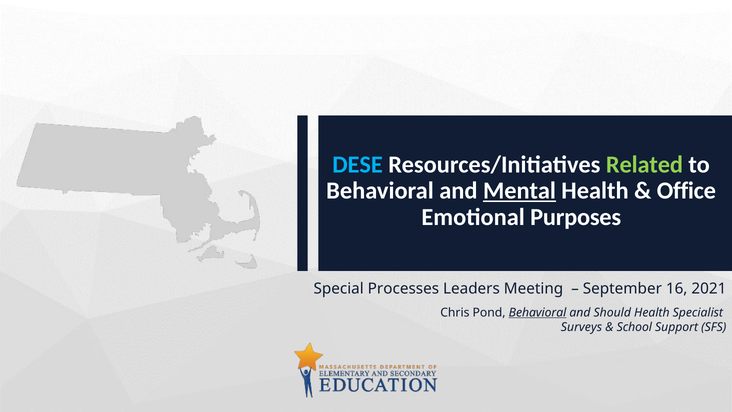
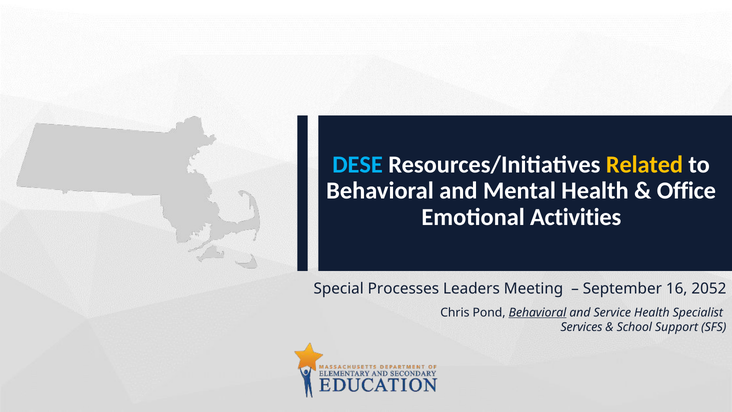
Related colour: light green -> yellow (644, 164)
Mental underline: present -> none (519, 191)
Purposes: Purposes -> Activities (576, 217)
2021: 2021 -> 2052 (709, 288)
Should: Should -> Service (612, 312)
Surveys: Surveys -> Services (582, 327)
